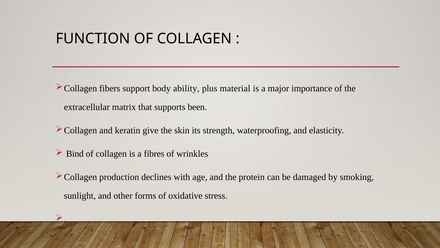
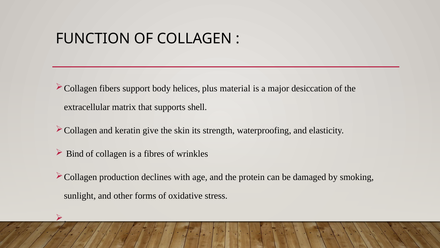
ability: ability -> helices (186, 88)
importance: importance -> desiccation (312, 88)
been: been -> shell (197, 107)
